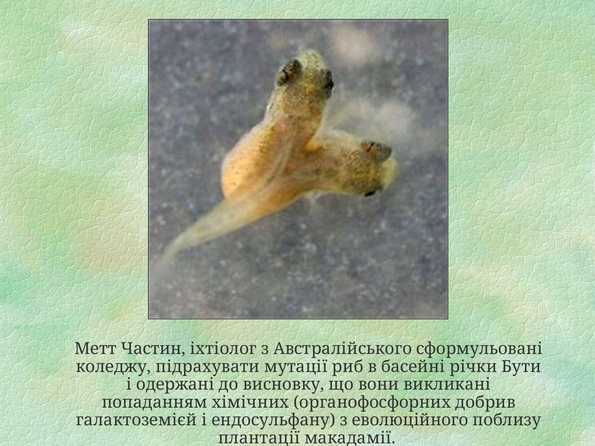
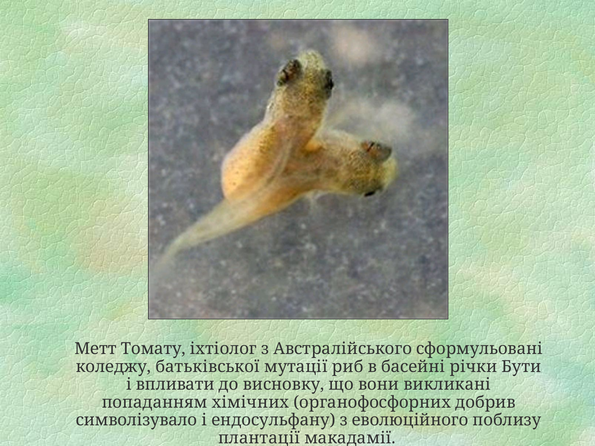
Частин: Частин -> Томату (153, 349)
підрахувати: підрахувати -> батьківської (208, 367)
одержані: одержані -> впливати (175, 385)
галактоземієй: галактоземієй -> символізувало (137, 420)
